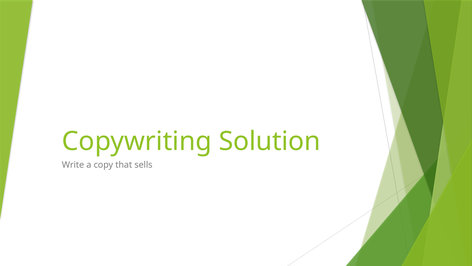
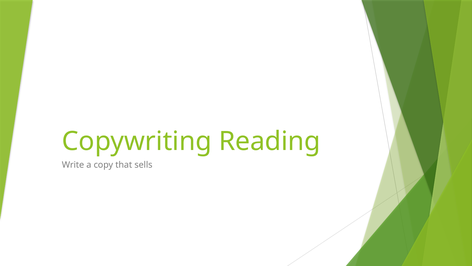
Solution: Solution -> Reading (270, 141)
